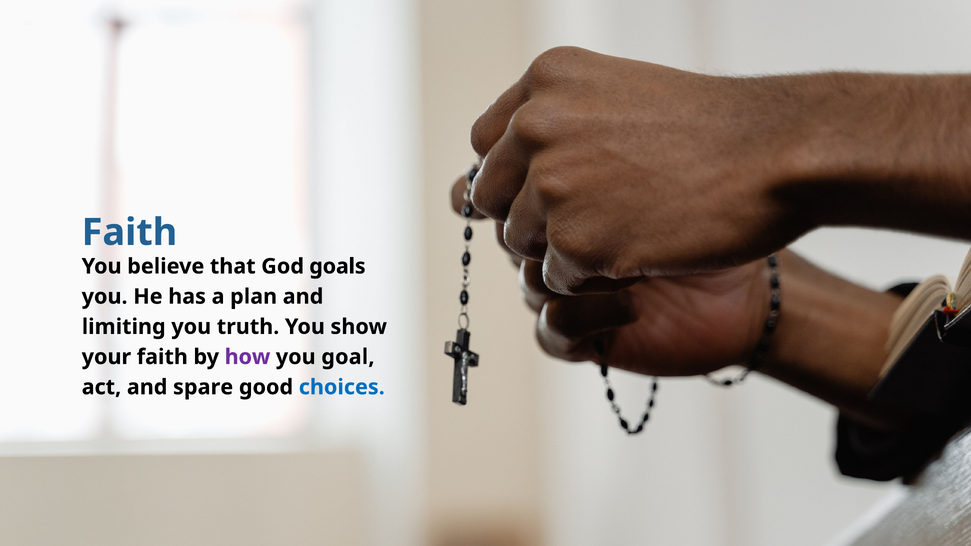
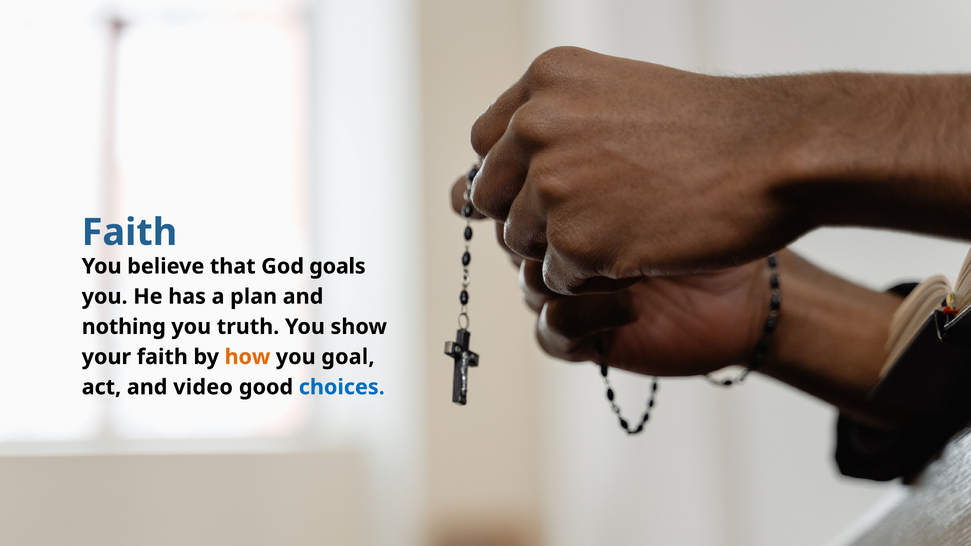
limiting: limiting -> nothing (124, 327)
how colour: purple -> orange (247, 357)
spare: spare -> video (203, 387)
